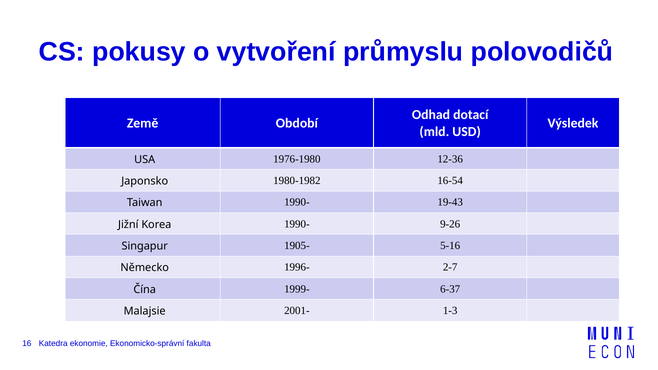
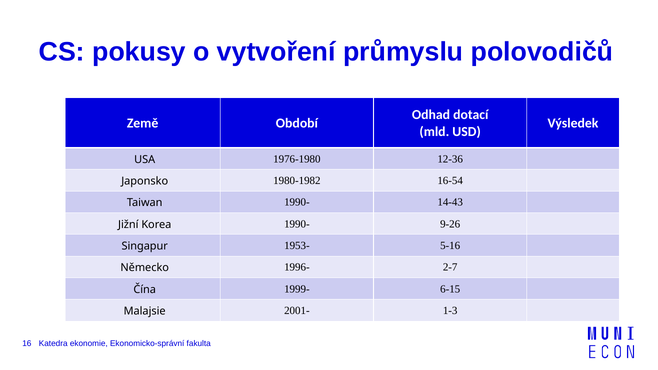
19-43: 19-43 -> 14-43 (450, 202)
1905-: 1905- -> 1953- (297, 246)
6-37: 6-37 -> 6-15 (450, 289)
